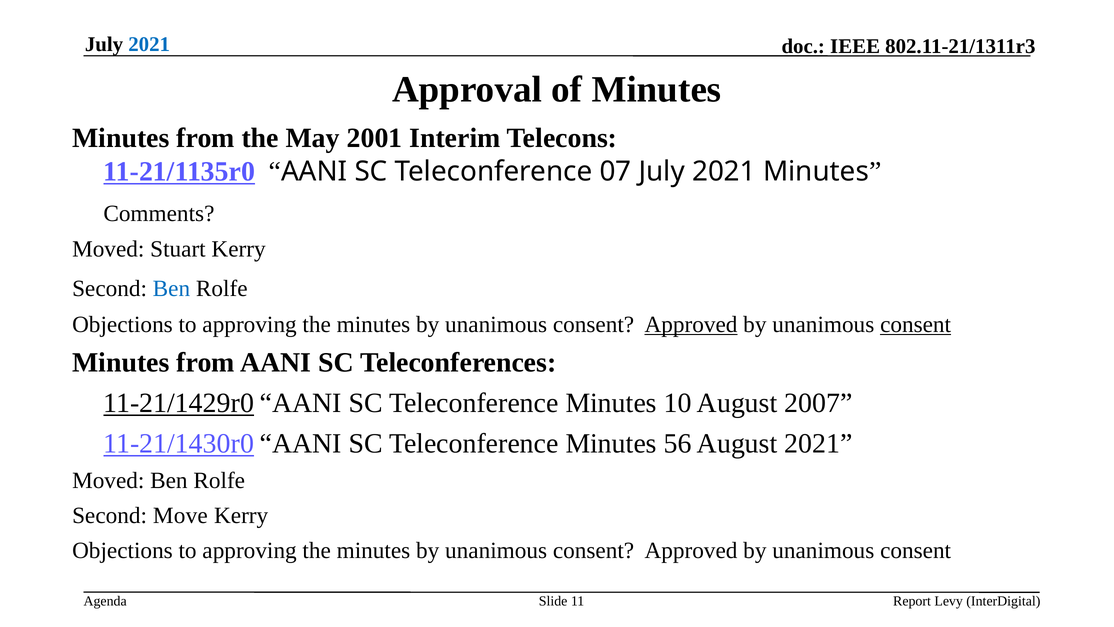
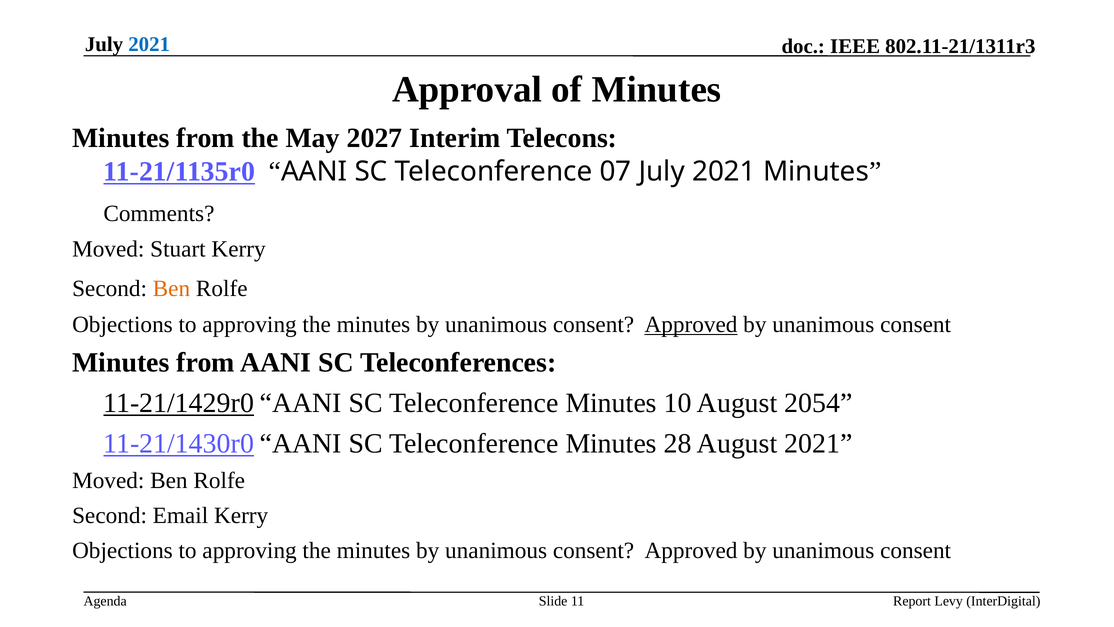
2001: 2001 -> 2027 (375, 138)
Ben colour: blue -> orange (171, 289)
consent underline: present -> none (916, 324)
2007: 2007 -> 2054 (818, 403)
56: 56 -> 28 (678, 443)
Move: Move -> Email (180, 515)
